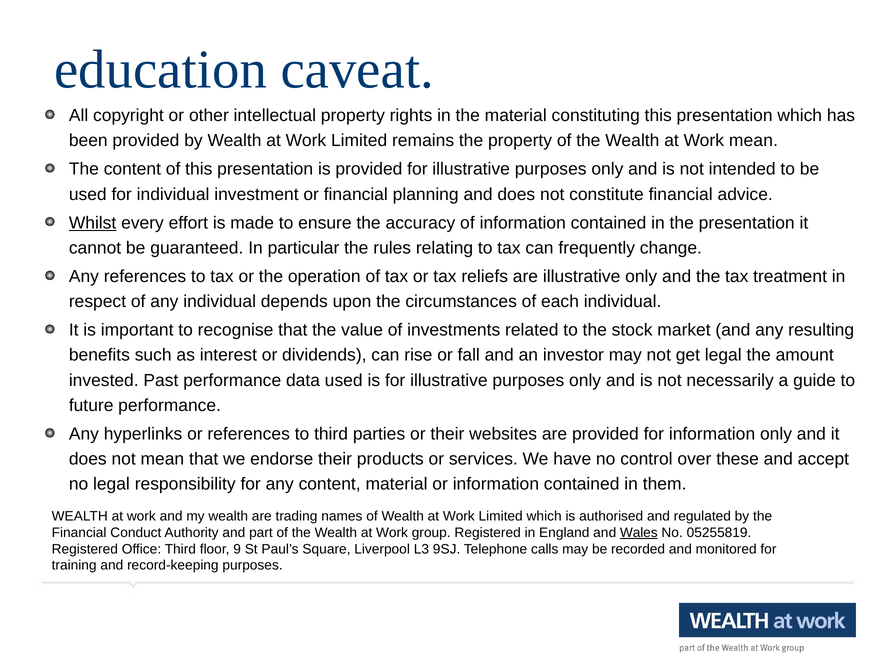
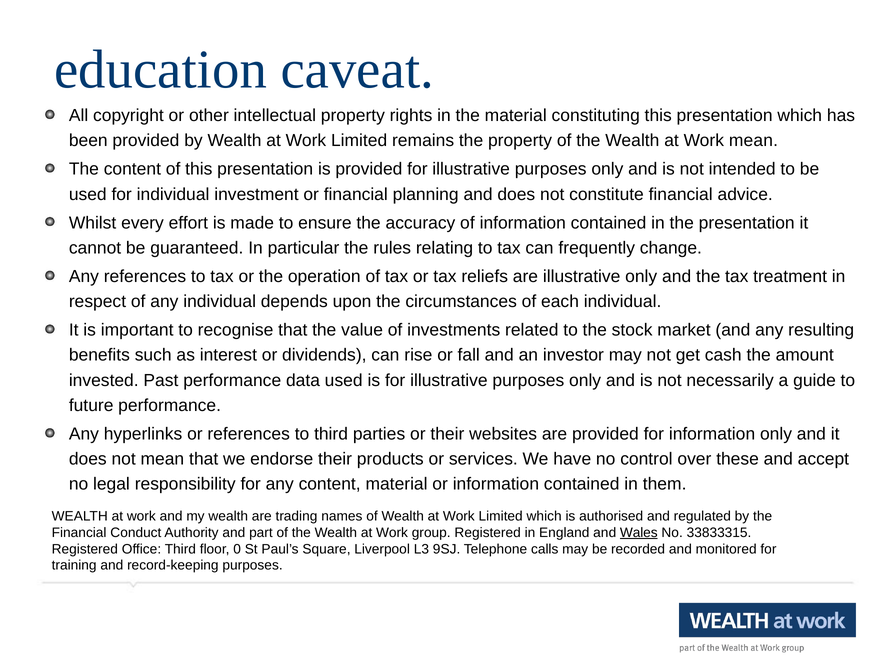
Whilst underline: present -> none (93, 223)
get legal: legal -> cash (723, 355)
05255819: 05255819 -> 33833315 (719, 533)
9: 9 -> 0 (237, 549)
